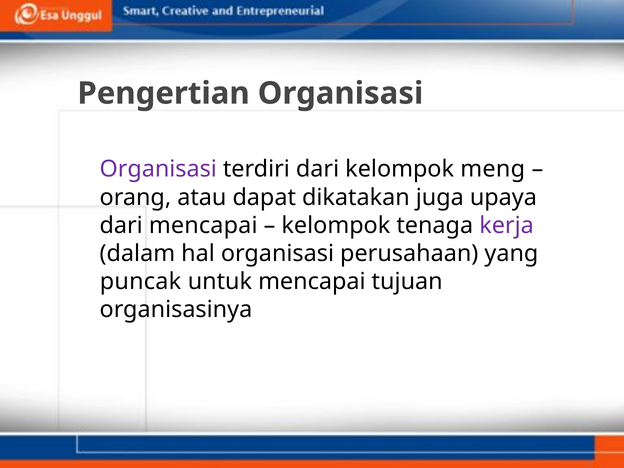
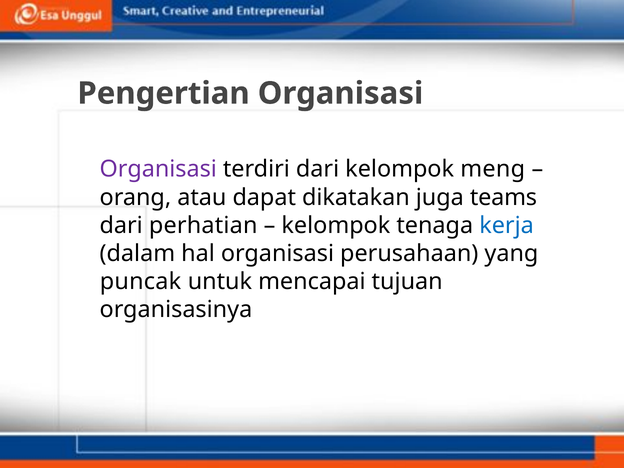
upaya: upaya -> teams (503, 197)
dari mencapai: mencapai -> perhatian (203, 225)
kerja colour: purple -> blue (507, 225)
